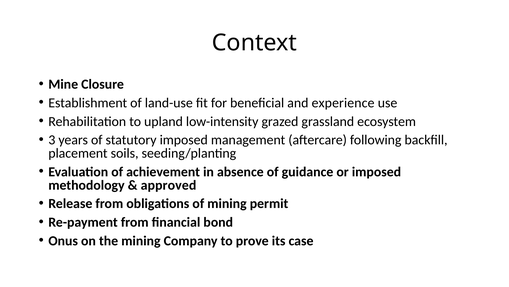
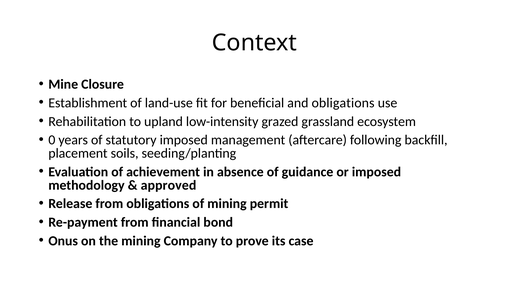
and experience: experience -> obligations (343, 103)
3: 3 -> 0 (52, 140)
